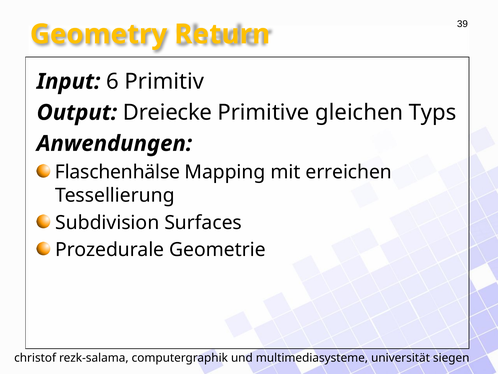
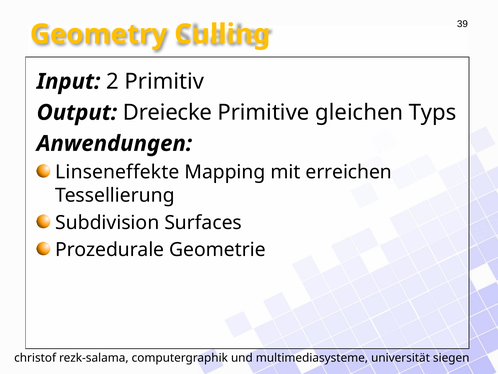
Return: Return -> Culling (222, 34)
6: 6 -> 2 (113, 81)
Flaschenhälse: Flaschenhälse -> Linseneffekte (117, 172)
